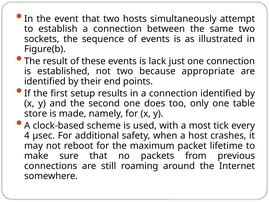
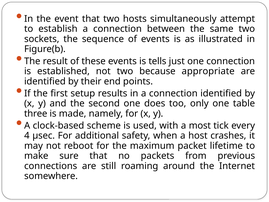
lack: lack -> tells (157, 61)
store: store -> three (36, 113)
